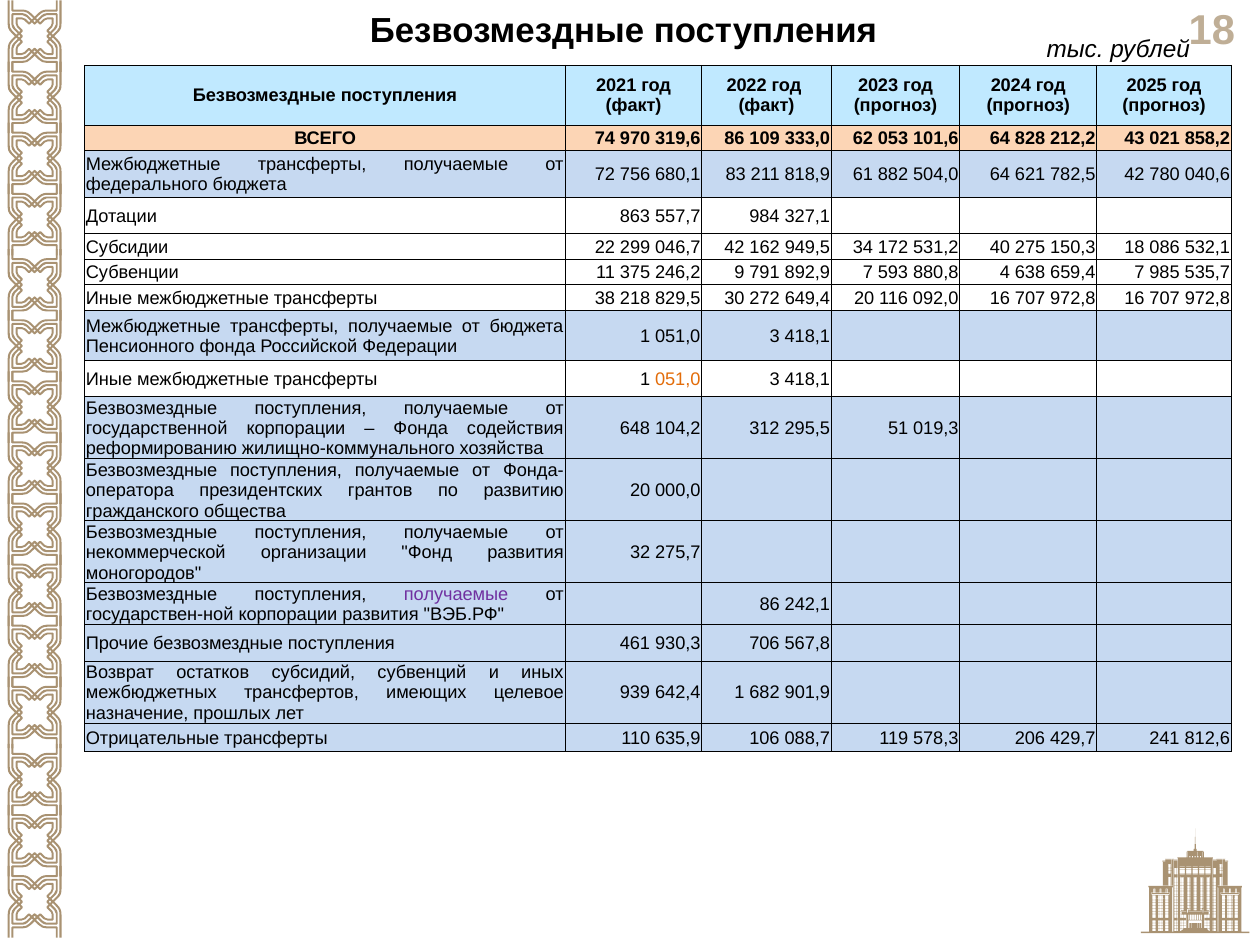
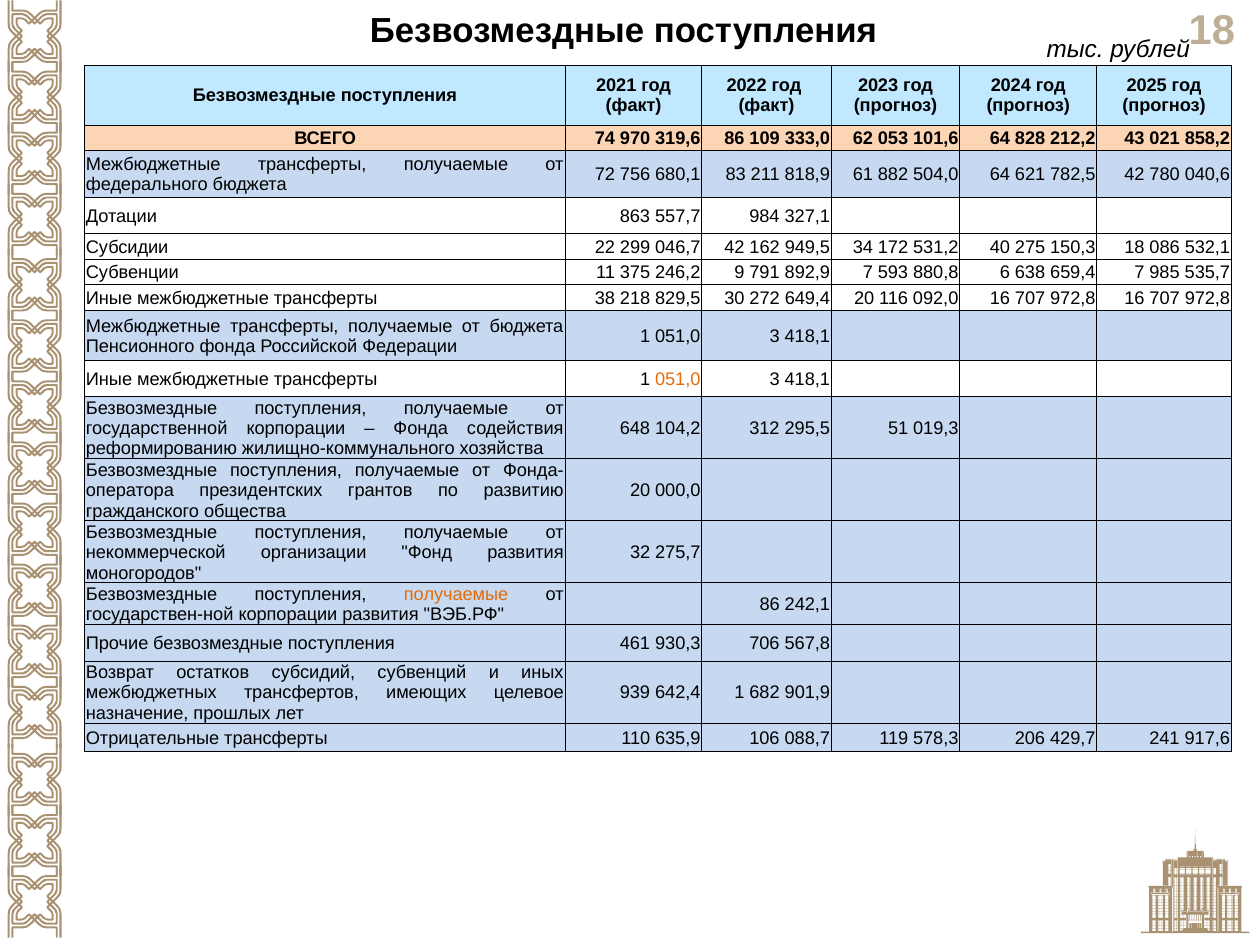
4: 4 -> 6 (1005, 273)
получаемые colour: purple -> orange (456, 595)
812,6: 812,6 -> 917,6 (1207, 739)
